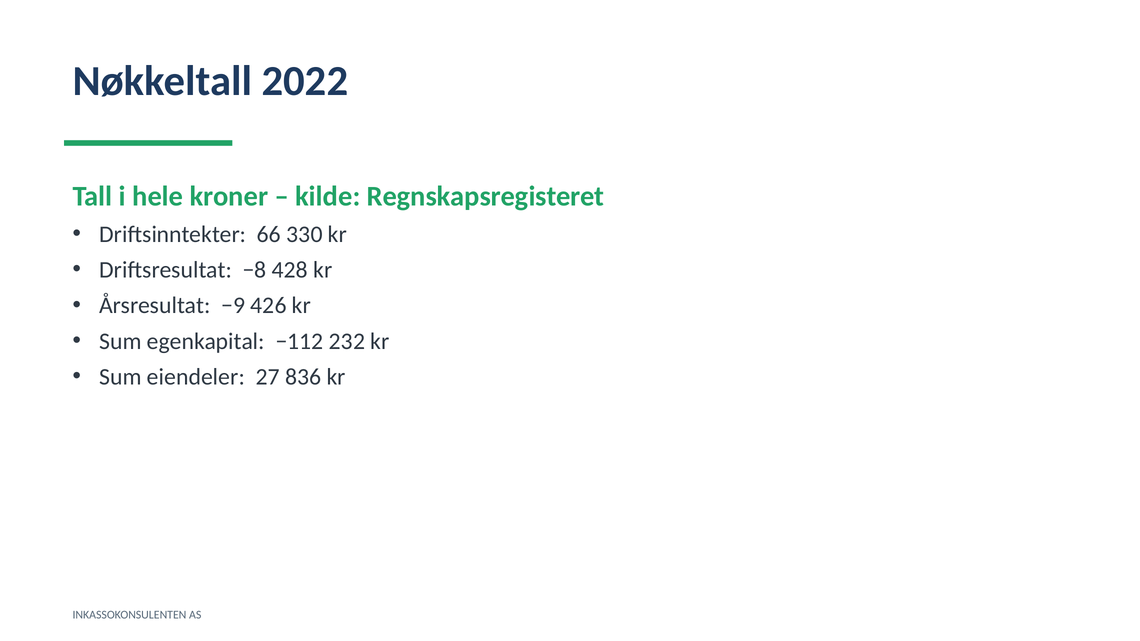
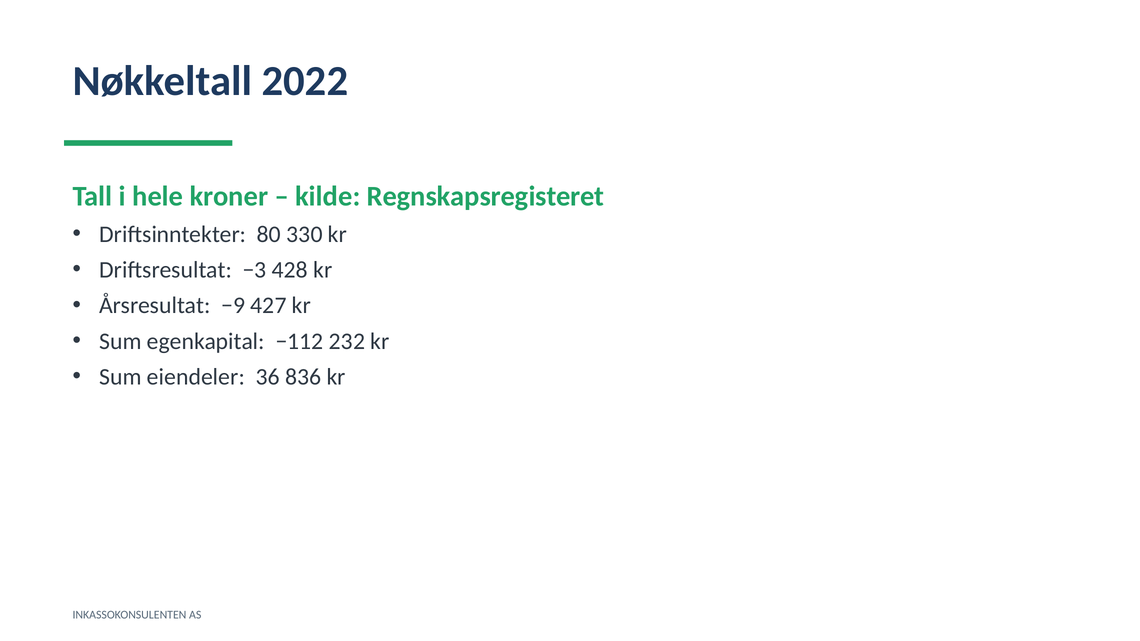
66: 66 -> 80 (269, 234)
−8: −8 -> −3 (254, 270)
426: 426 -> 427 (268, 306)
27: 27 -> 36 (268, 377)
